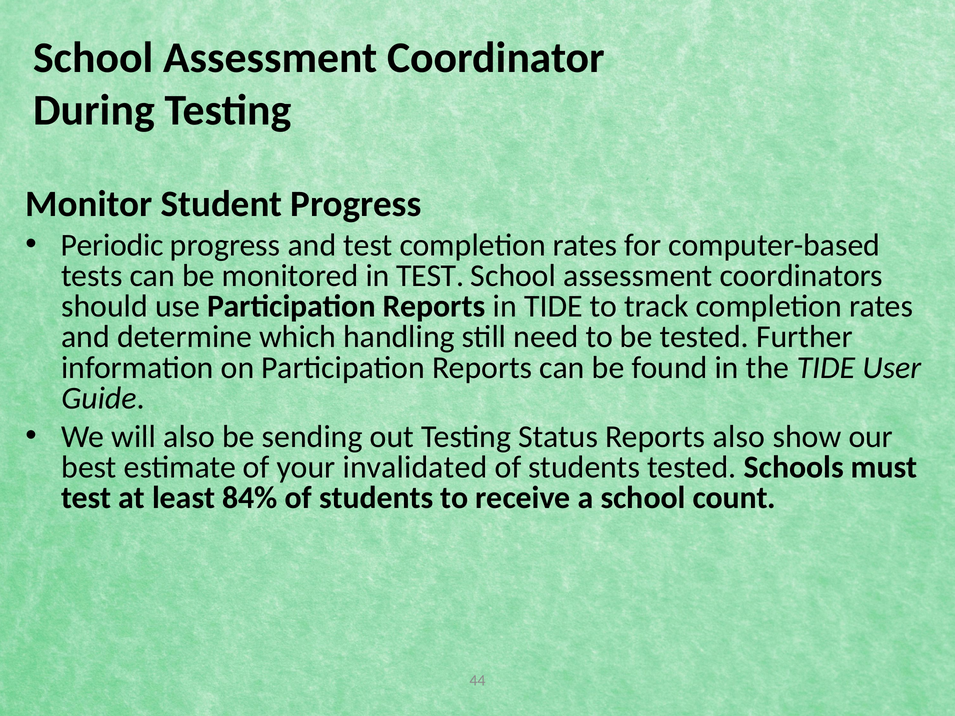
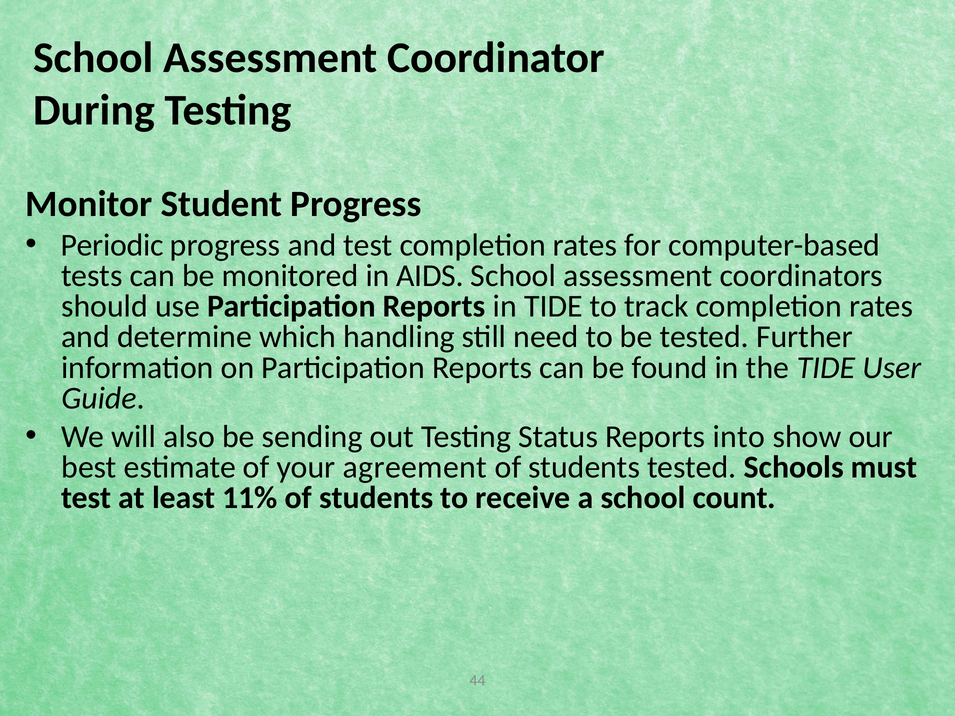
in TEST: TEST -> AIDS (430, 276)
Reports also: also -> into (739, 437)
invalidated: invalidated -> agreement (415, 467)
84%: 84% -> 11% (250, 498)
